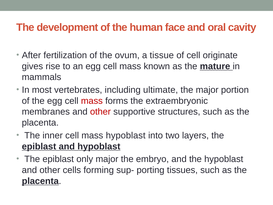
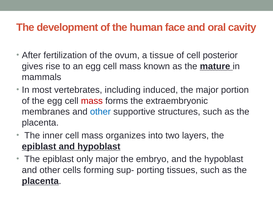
originate: originate -> posterior (220, 55)
ultimate: ultimate -> induced (161, 90)
other colour: red -> blue (100, 112)
mass hypoblast: hypoblast -> organizes (126, 135)
